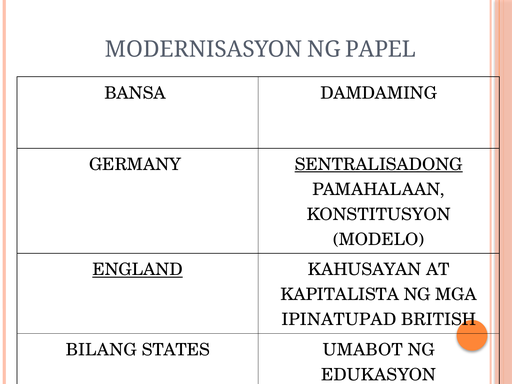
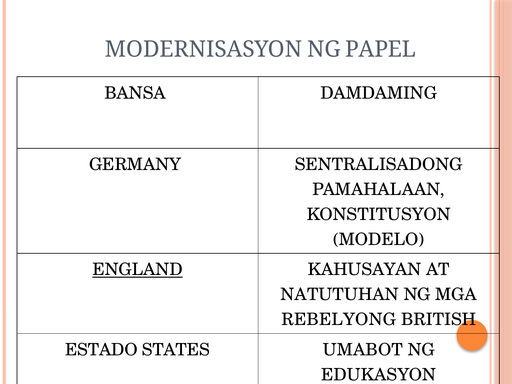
SENTRALISADONG underline: present -> none (379, 165)
KAPITALISTA: KAPITALISTA -> NATUTUHAN (340, 295)
IPINATUPAD: IPINATUPAD -> REBELYONG (339, 320)
BILANG: BILANG -> ESTADO (101, 350)
